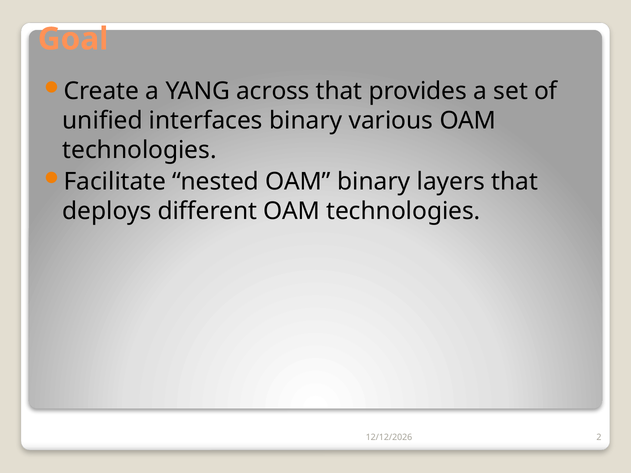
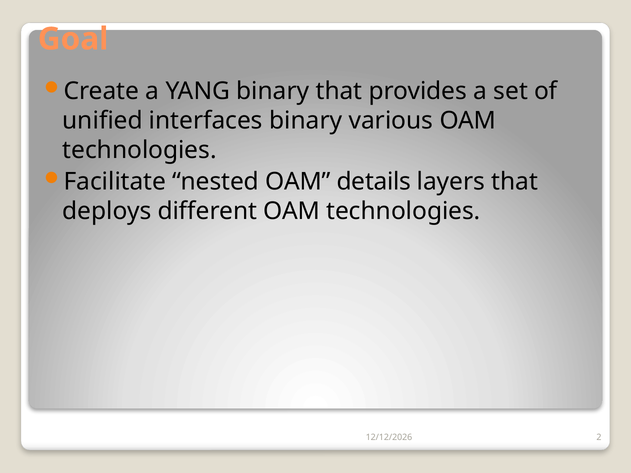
YANG across: across -> binary (273, 91)
OAM binary: binary -> details (374, 182)
